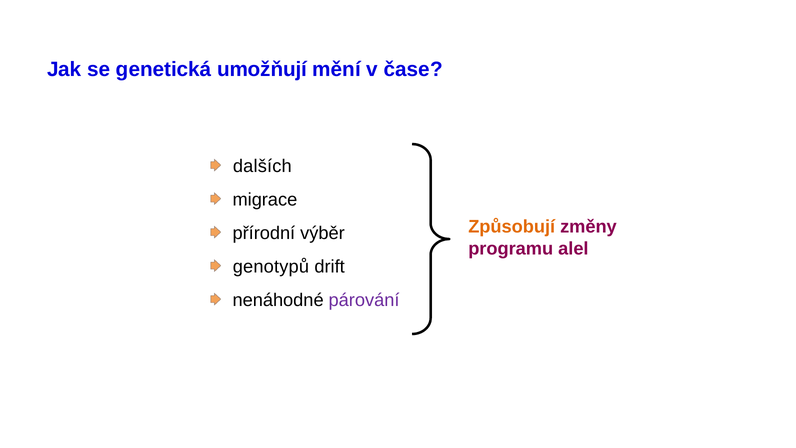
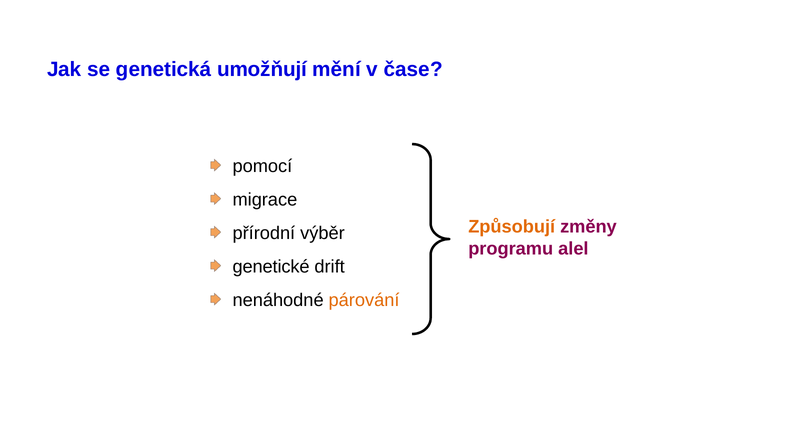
dalších: dalších -> pomocí (262, 166)
genotypů: genotypů -> genetické (271, 267)
párování colour: purple -> orange (364, 300)
